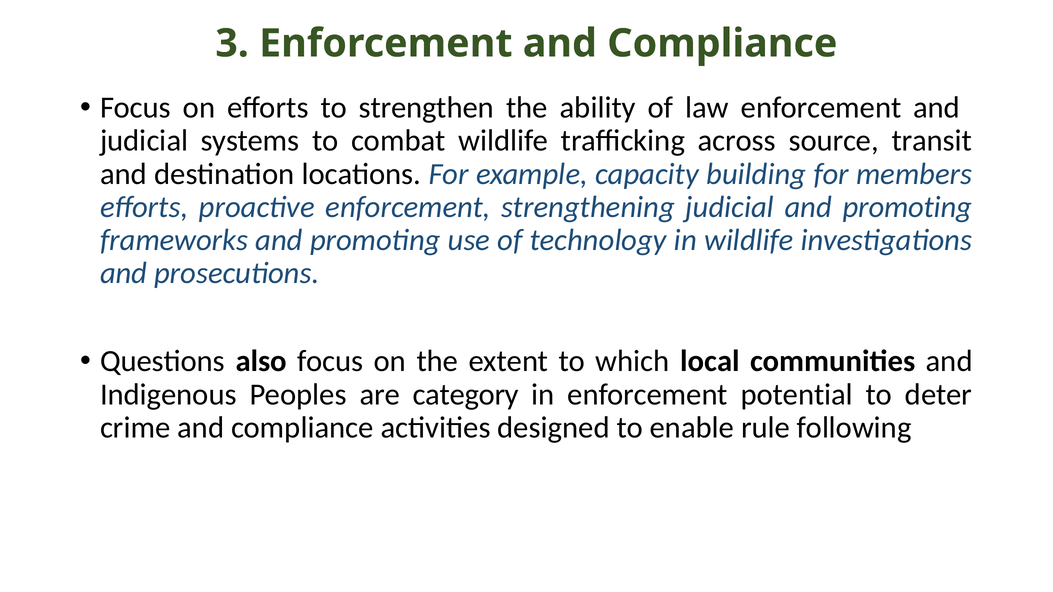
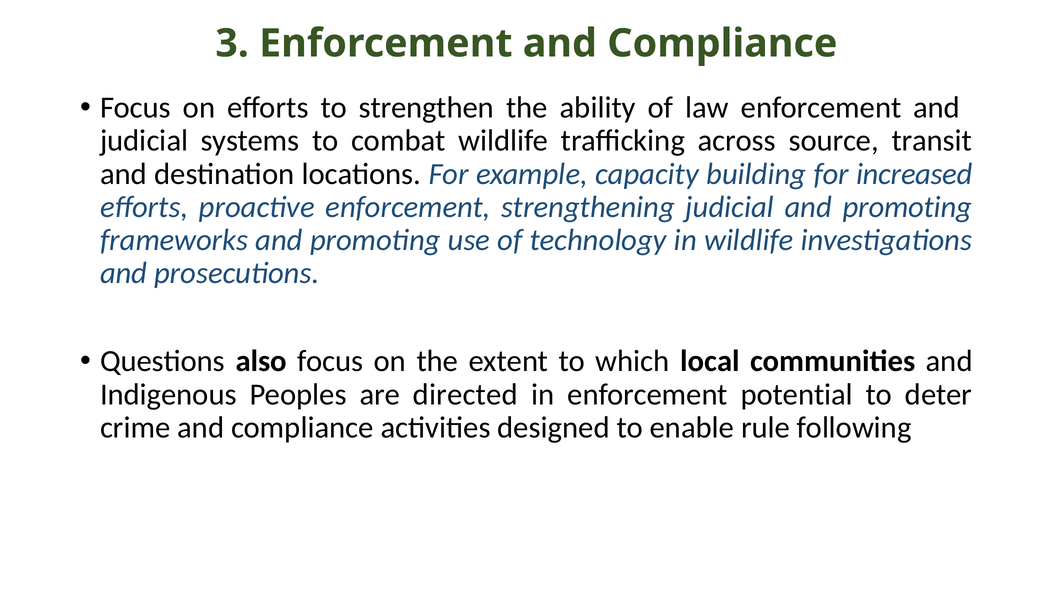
members: members -> increased (914, 174)
category: category -> directed (465, 395)
